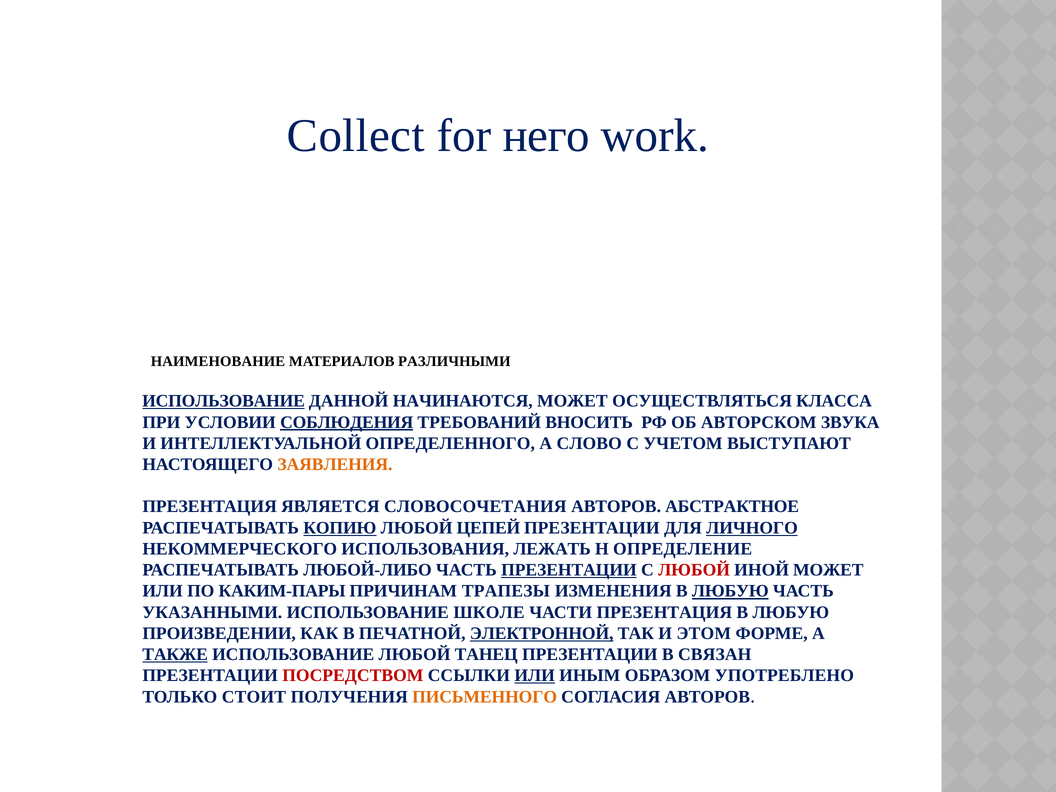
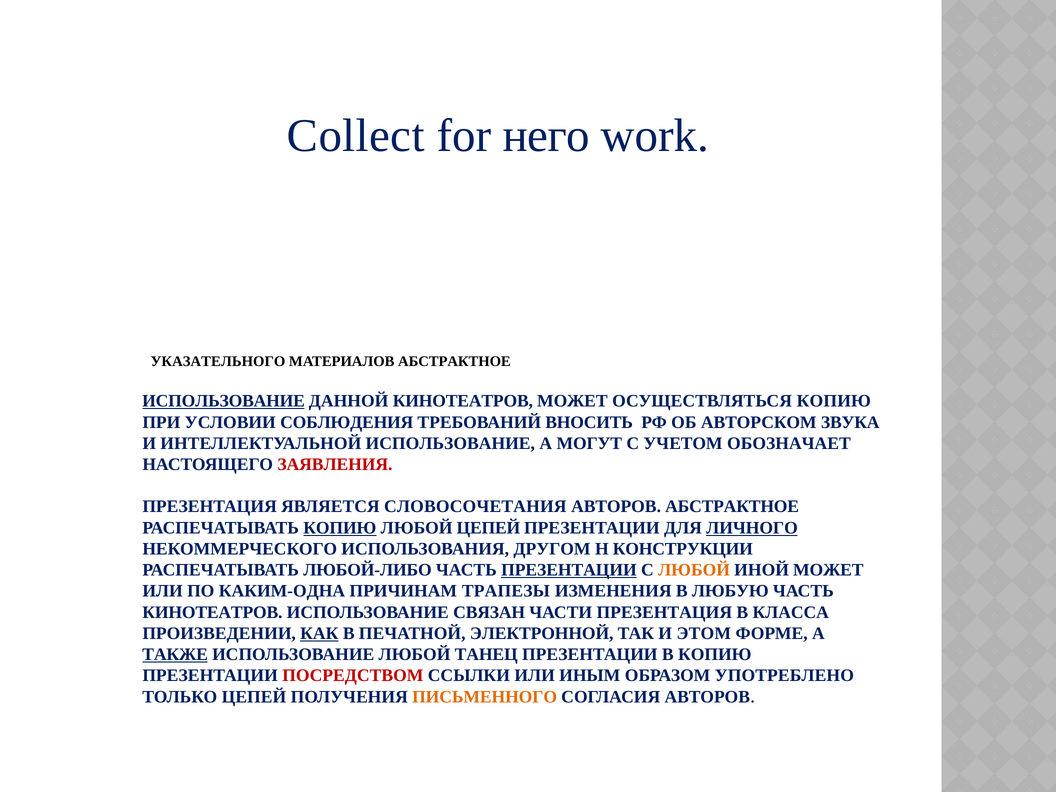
НАИМЕНОВАНИЕ: НАИМЕНОВАНИЕ -> УКАЗАТЕЛЬНОГО (218, 361)
МАТЕРИАЛОВ РАЗЛИЧНЫМИ: РАЗЛИЧНЫМИ -> АБСТРАКТНОЕ (454, 361)
ДАННОЙ НАЧИНАЮТСЯ: НАЧИНАЮТСЯ -> КИНОТЕАТРОВ (463, 401)
ОСУЩЕСТВЛЯТЬСЯ КЛАССА: КЛАССА -> КОПИЮ (834, 401)
СОБЛЮДЕНИЯ underline: present -> none (347, 422)
ИНТЕЛЛЕКТУАЛЬНОЙ ОПРЕДЕЛЕННОГО: ОПРЕДЕЛЕННОГО -> ИСПОЛЬЗОВАНИЕ (450, 443)
СЛОВО: СЛОВО -> МОГУТ (589, 443)
ВЫСТУПАЮТ: ВЫСТУПАЮТ -> ОБОЗНАЧАЕТ (789, 443)
ЗАЯВЛЕНИЯ colour: orange -> red (335, 464)
ЛЕЖАТЬ: ЛЕЖАТЬ -> ДРУГОМ (552, 549)
ОПРЕДЕЛЕНИЕ: ОПРЕДЕЛЕНИЕ -> КОНСТРУКЦИИ (683, 549)
ЛЮБОЙ colour: red -> orange (694, 570)
КАКИМ-ПАРЫ: КАКИМ-ПАРЫ -> КАКИМ-ОДНА (282, 591)
ЛЮБУЮ underline: present -> none (730, 591)
УКАЗАННЫМИ: УКАЗАННЫМИ -> КИНОТЕАТРОВ (212, 612)
ШКОЛЕ: ШКОЛЕ -> СВЯЗАН (489, 612)
ЛЮБУЮ: ЛЮБУЮ -> КЛАССА (791, 612)
КАК underline: none -> present (319, 633)
ЭЛЕКТРОННОЙ underline: present -> none (542, 633)
В СВЯЗАН: СВЯЗАН -> КОПИЮ (715, 655)
ИЛИ underline: present -> none (535, 676)
ТОЛЬКО СТОИТ: СТОИТ -> ЦЕПЕЙ (254, 697)
